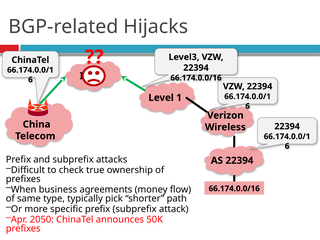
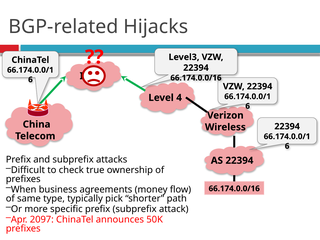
Level 1: 1 -> 4 (179, 98)
2050: 2050 -> 2097 (42, 220)
